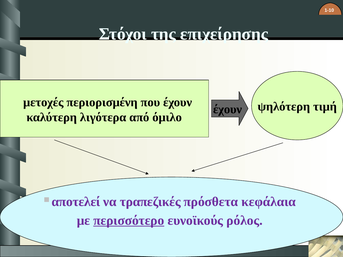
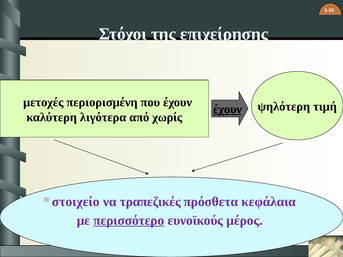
έχουν underline: none -> present (228, 109)
όμιλο: όμιλο -> χωρίς (167, 117)
αποτελεί: αποτελεί -> στοιχείο (76, 202)
ρόλος: ρόλος -> μέρος (245, 221)
